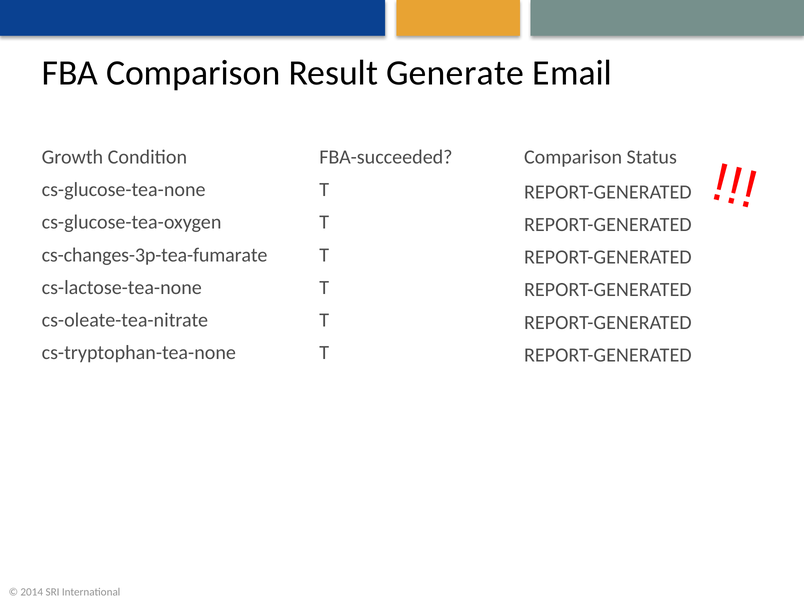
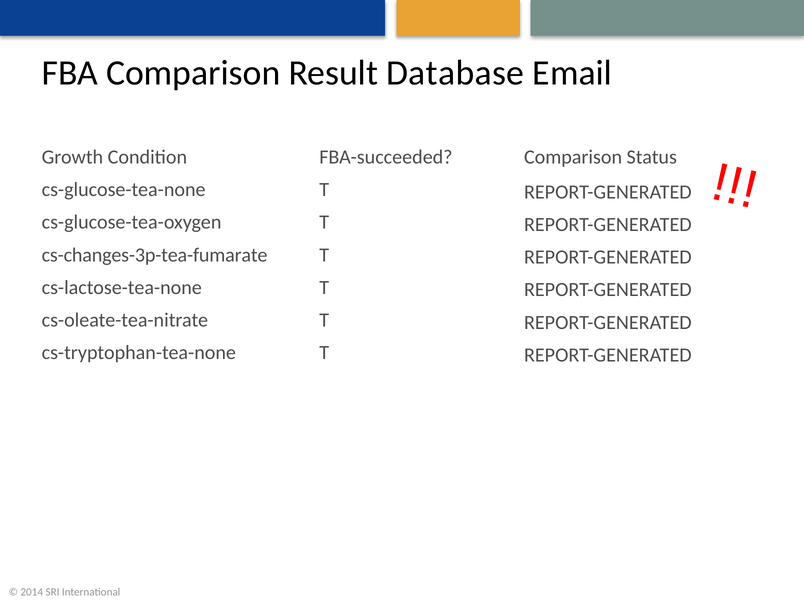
Generate: Generate -> Database (455, 73)
